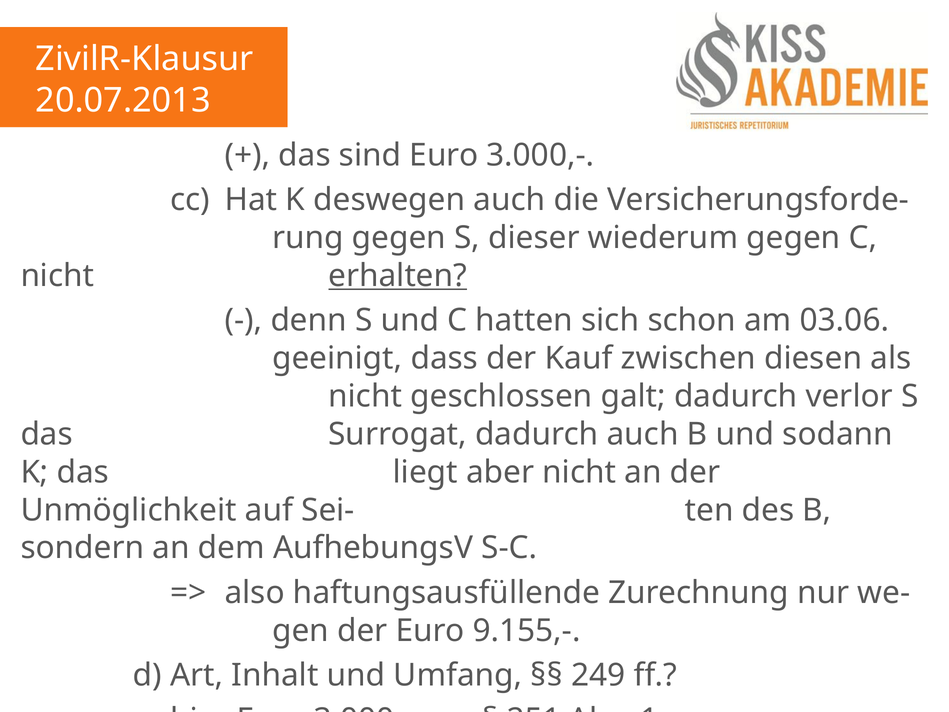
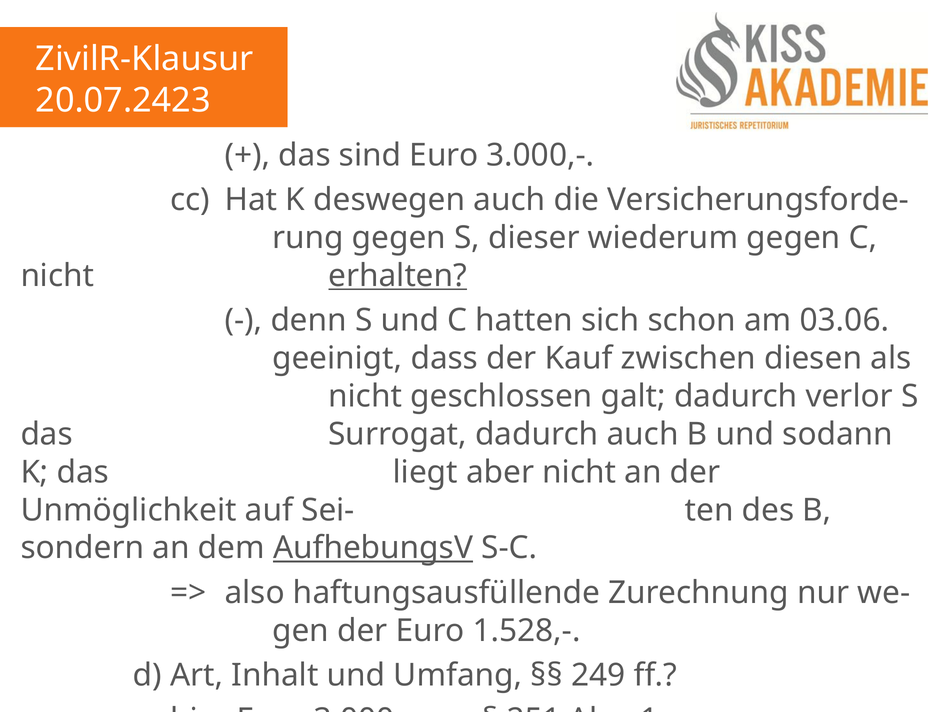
20.07.2013: 20.07.2013 -> 20.07.2423 (123, 100)
AufhebungsV underline: none -> present (373, 548)
9.155,-: 9.155,- -> 1.528,- (527, 630)
